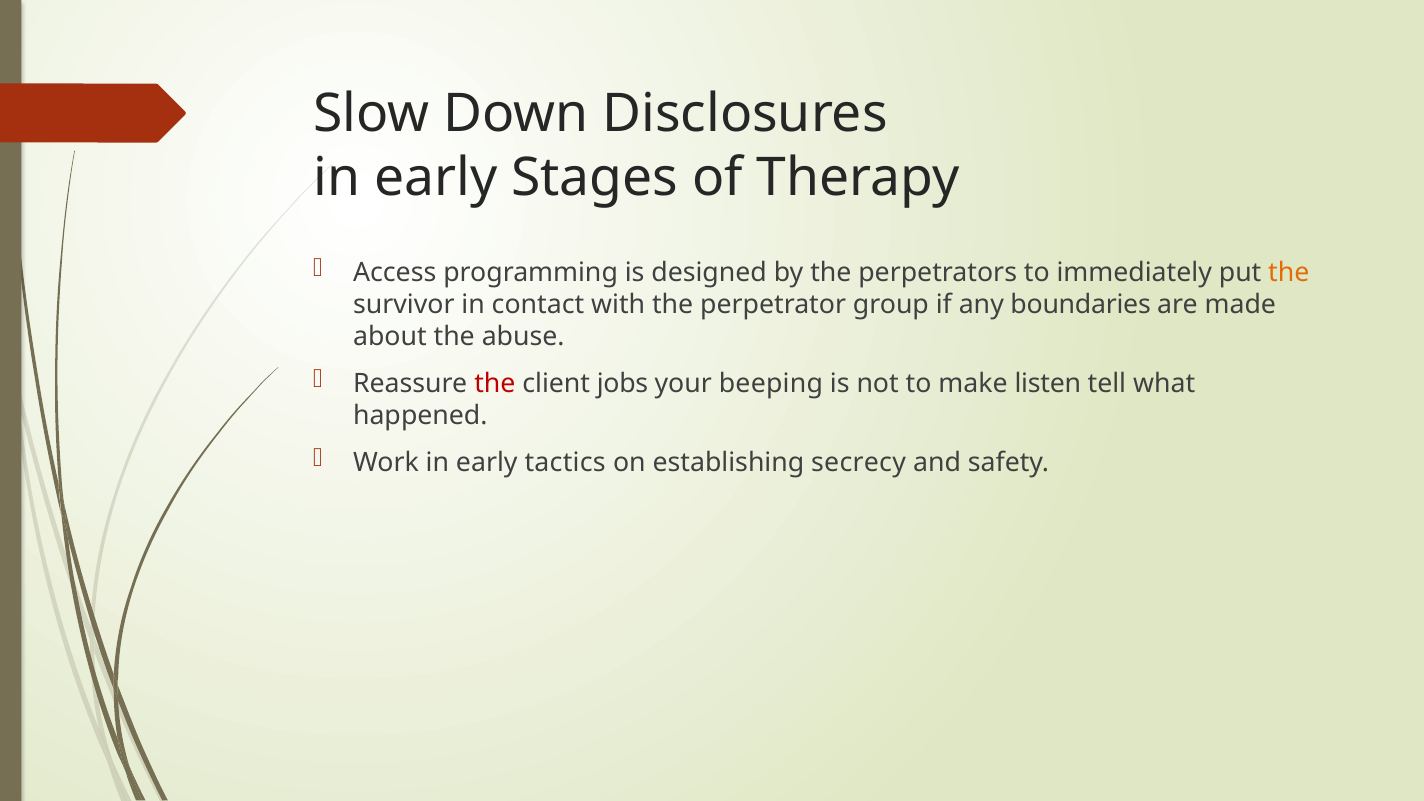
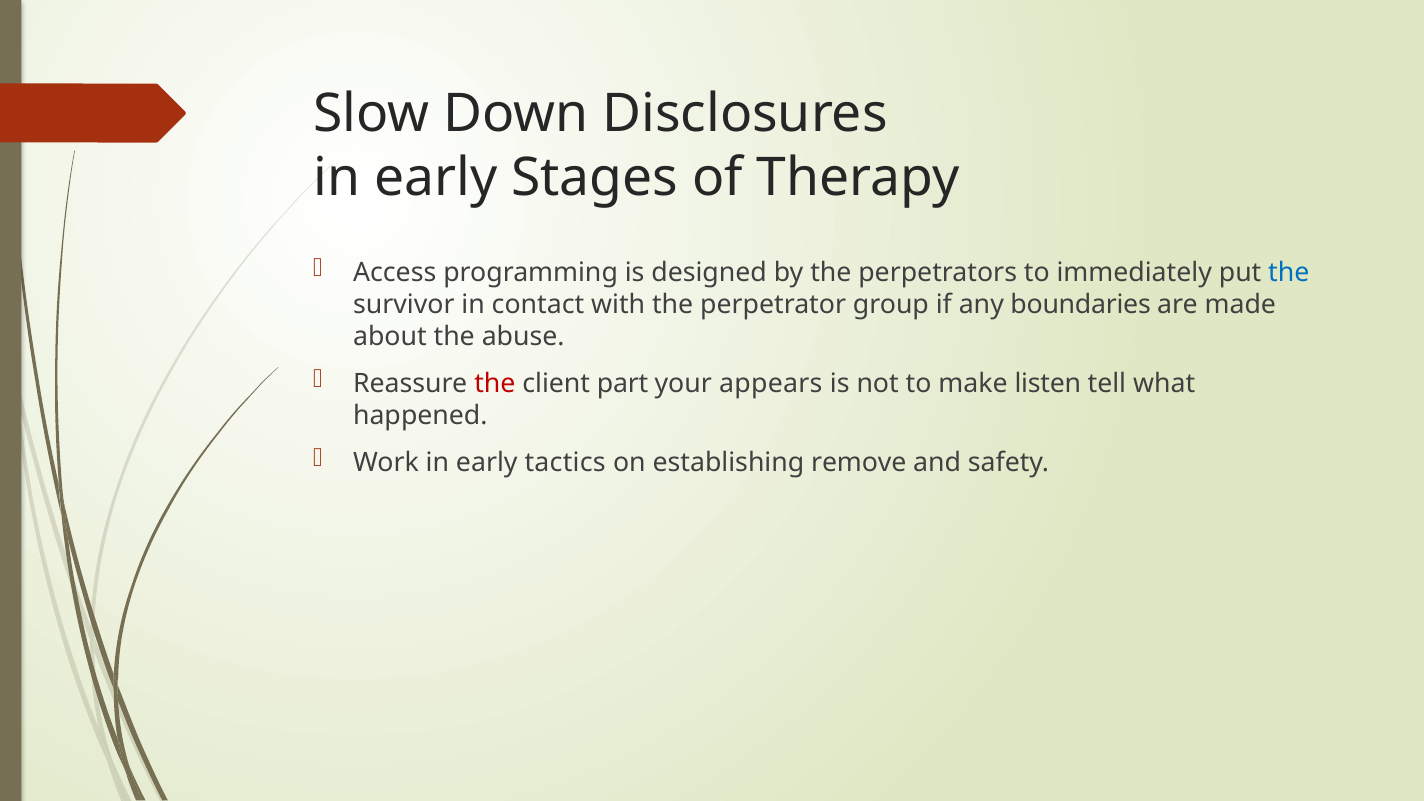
the colour: orange -> blue (1289, 272)
jobs: jobs -> part (623, 383)
beeping: beeping -> appears (771, 383)
secrecy: secrecy -> remove (859, 462)
